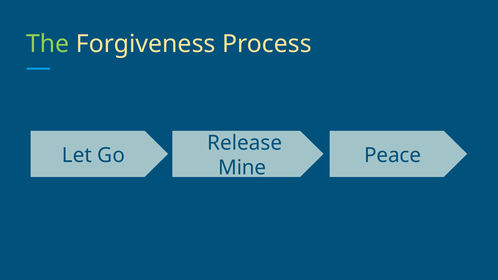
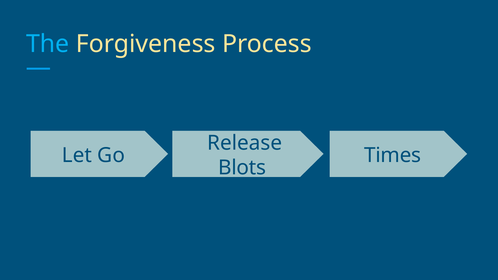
The colour: light green -> light blue (48, 44)
Peace: Peace -> Times (393, 155)
Mine: Mine -> Blots (242, 168)
